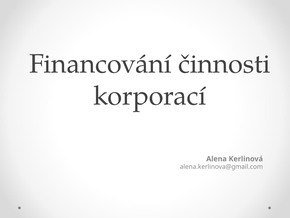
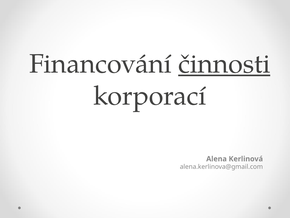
činnosti underline: none -> present (224, 64)
